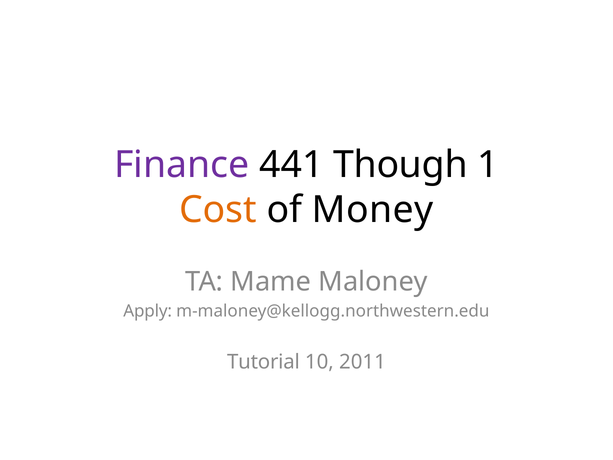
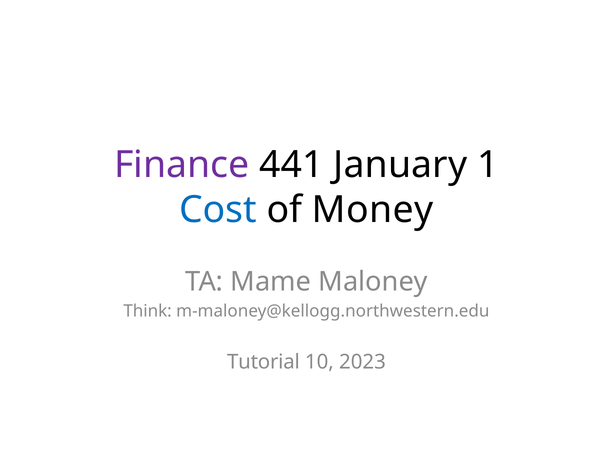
Though: Though -> January (400, 165)
Cost colour: orange -> blue (218, 210)
Apply: Apply -> Think (148, 311)
2011: 2011 -> 2023 (362, 362)
